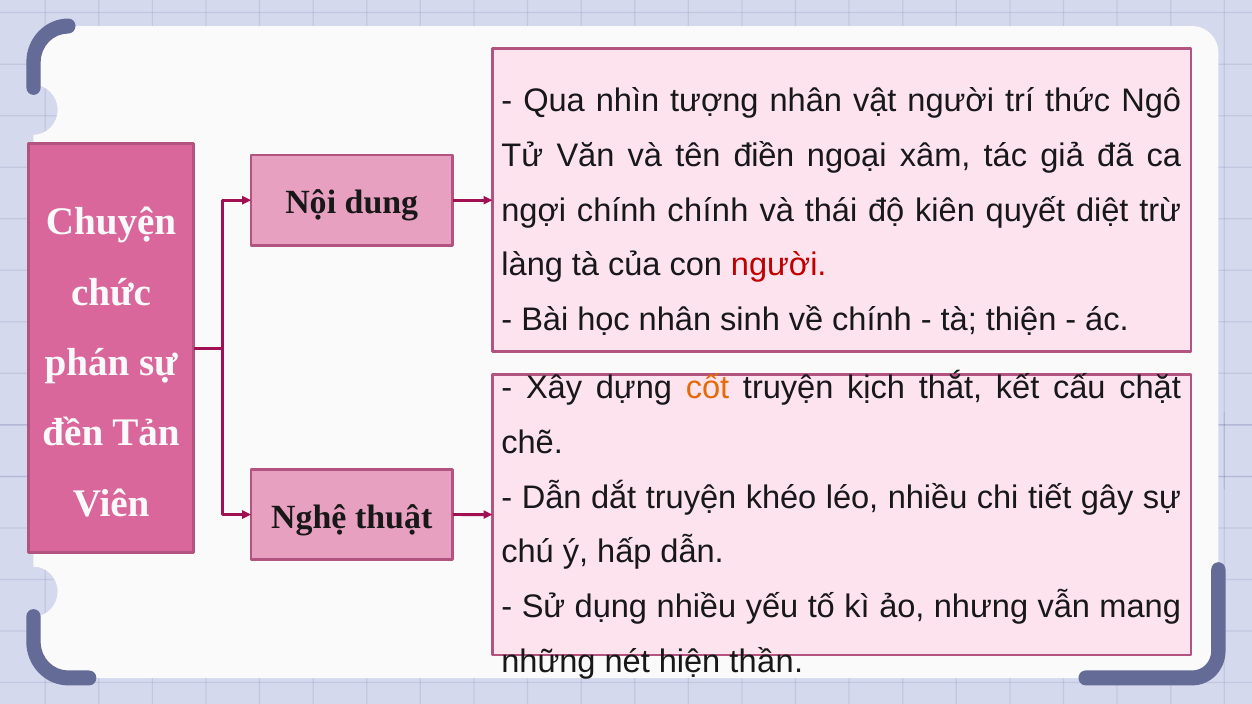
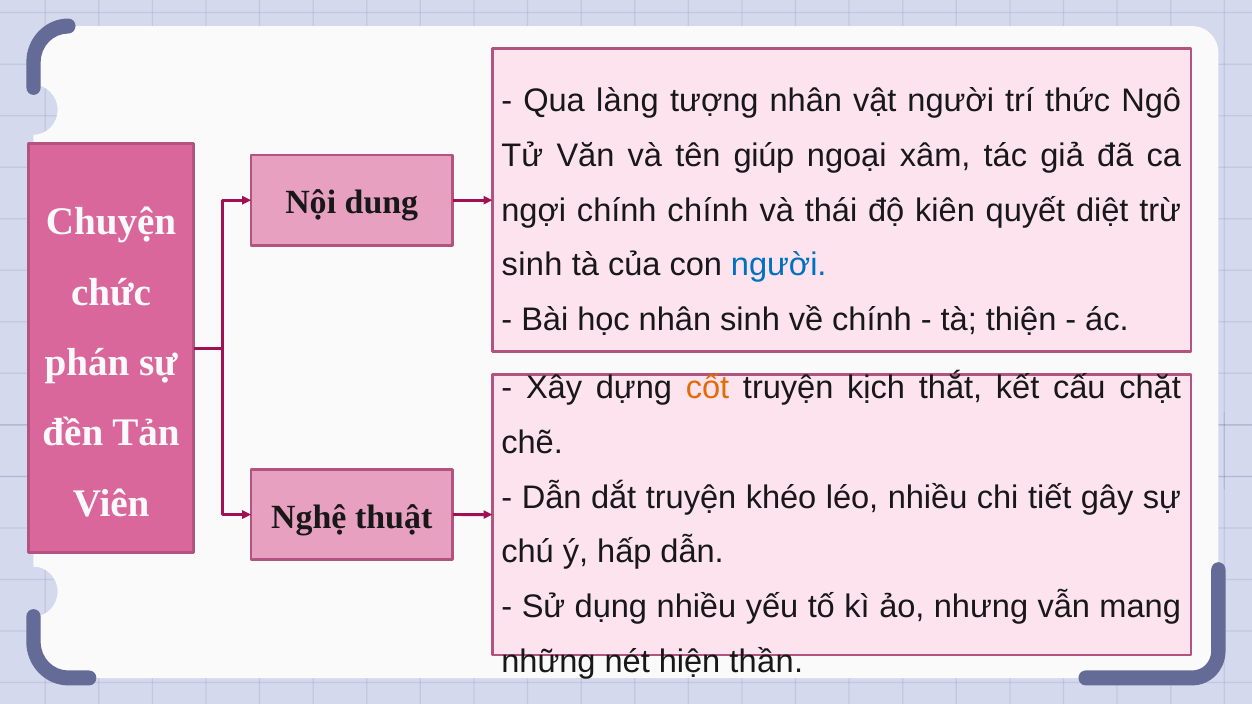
nhìn: nhìn -> làng (627, 101)
điền: điền -> giúp (764, 156)
làng: làng -> sinh (532, 265)
người colour: red -> blue (779, 265)
